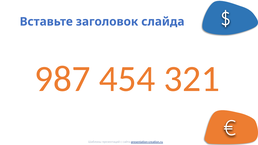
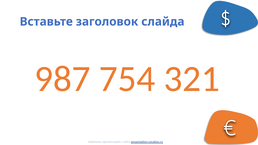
454: 454 -> 754 (127, 79)
